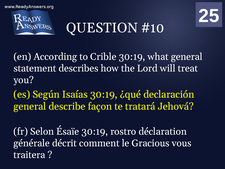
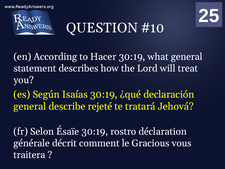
Crible: Crible -> Hacer (103, 57)
façon: façon -> rejeté (100, 106)
